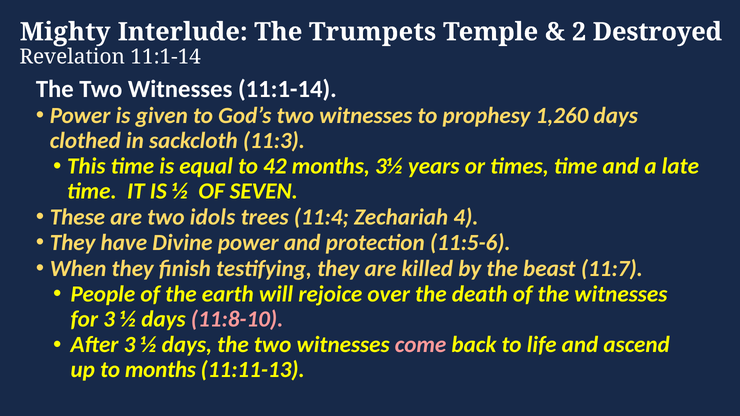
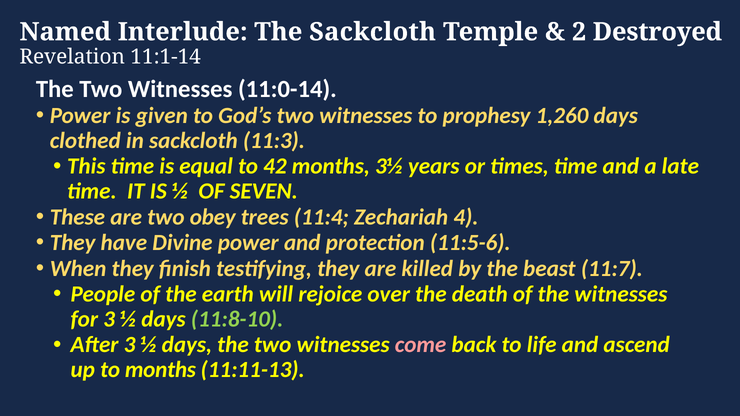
Mighty: Mighty -> Named (65, 32)
The Trumpets: Trumpets -> Sackcloth (373, 32)
Witnesses 11:1-14: 11:1-14 -> 11:0-14 (287, 89)
idols: idols -> obey (213, 217)
11:8-10 colour: pink -> light green (237, 319)
